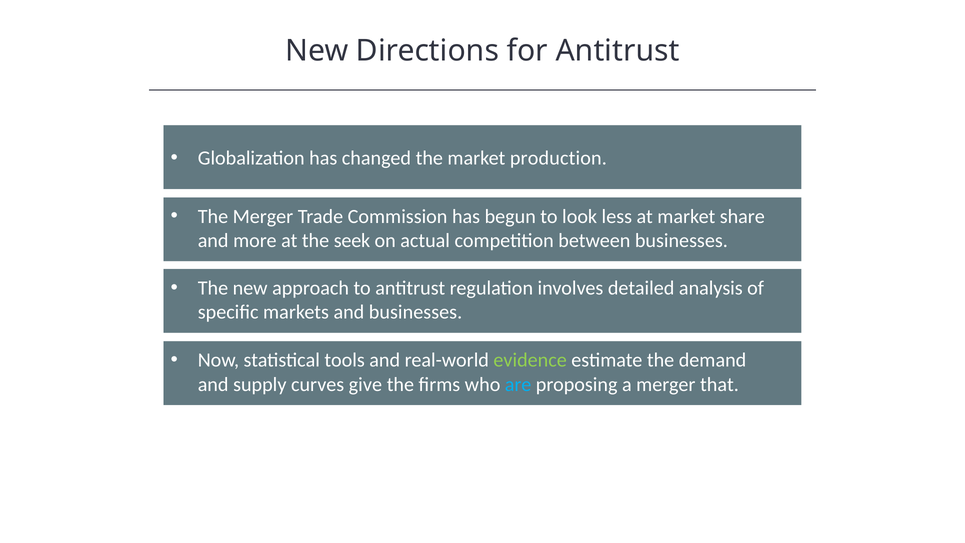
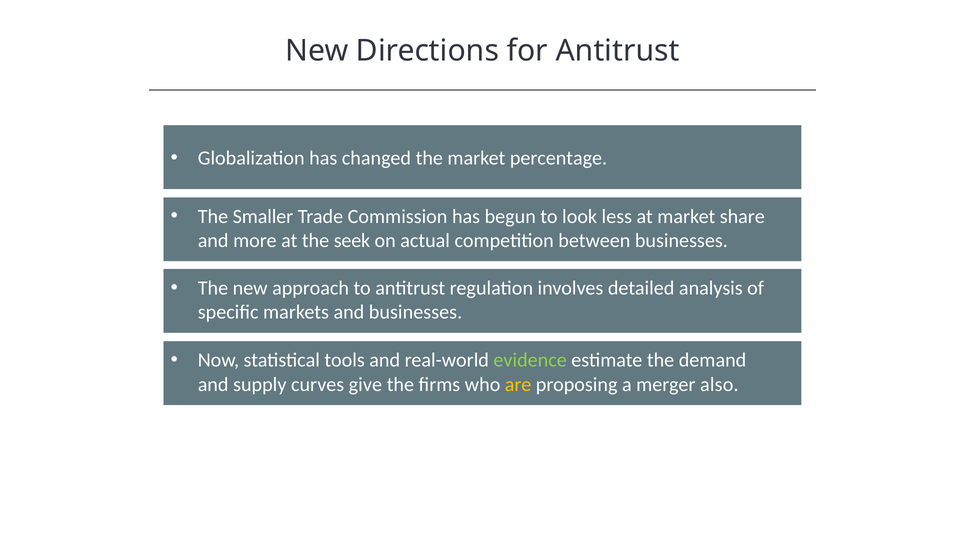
production: production -> percentage (559, 158)
The Merger: Merger -> Smaller (263, 216)
are colour: light blue -> yellow (518, 384)
that: that -> also (719, 384)
